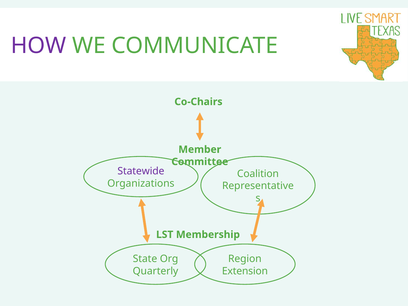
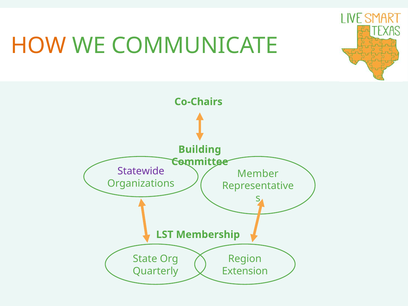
HOW colour: purple -> orange (39, 46)
Member: Member -> Building (200, 149)
Coalition: Coalition -> Member (258, 174)
